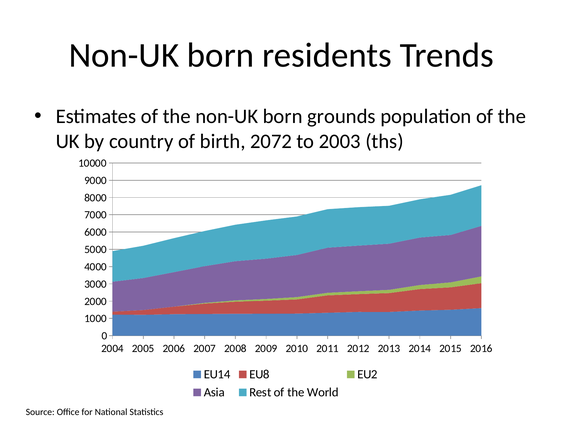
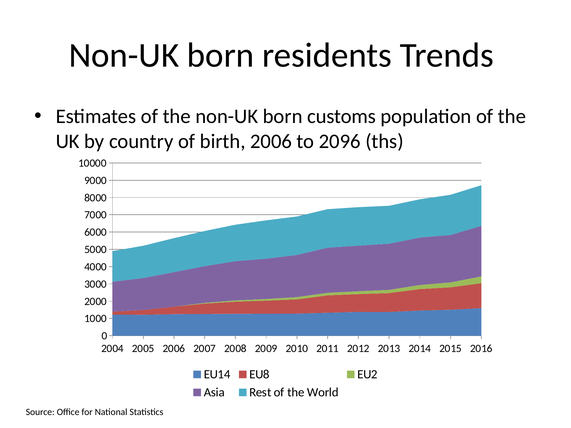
grounds: grounds -> customs (342, 117)
birth 2072: 2072 -> 2006 (271, 141)
2003: 2003 -> 2096 (340, 141)
